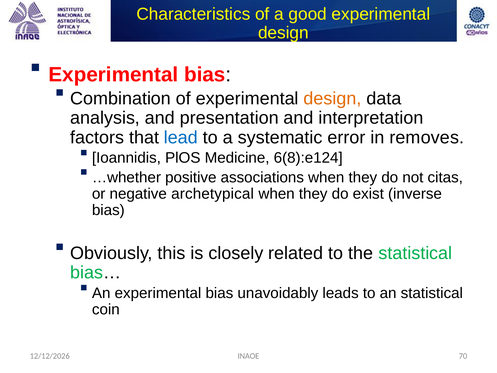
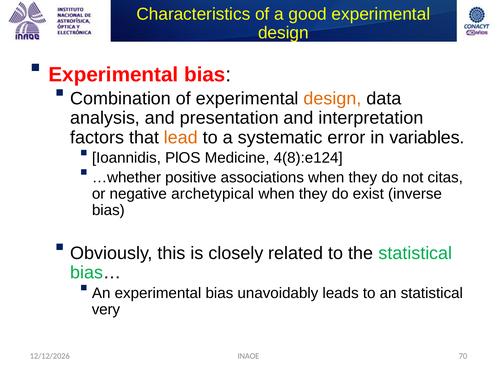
lead colour: blue -> orange (181, 137)
removes: removes -> variables (427, 137)
6(8):e124: 6(8):e124 -> 4(8):e124 (308, 158)
coin: coin -> very (106, 309)
